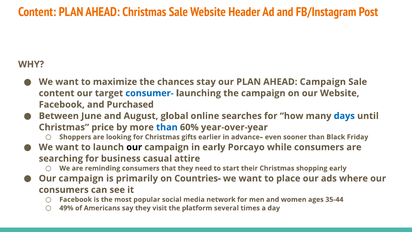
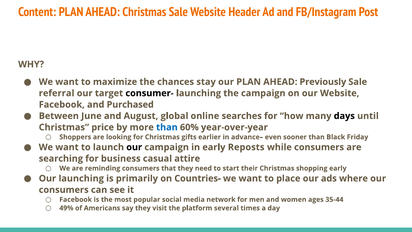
AHEAD Campaign: Campaign -> Previously (323, 82)
content: content -> referral (57, 93)
consumer- colour: blue -> black (150, 93)
days colour: blue -> black (344, 116)
Porcayo: Porcayo -> Reposts (246, 147)
campaign: campaign -> launching (81, 178)
